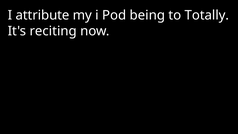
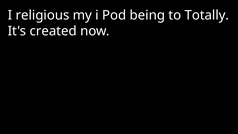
attribute: attribute -> religious (42, 15)
reciting: reciting -> created (53, 31)
